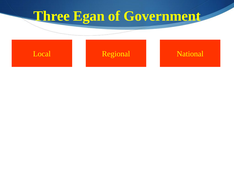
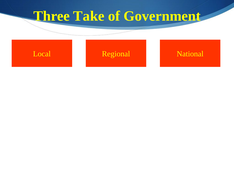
Egan: Egan -> Take (89, 16)
